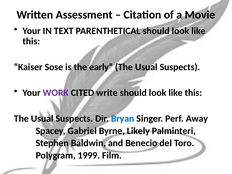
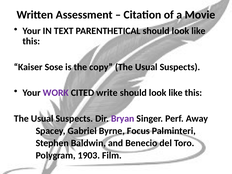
early: early -> copy (101, 67)
Bryan colour: blue -> purple (123, 119)
Likely: Likely -> Focus (138, 131)
1999: 1999 -> 1903 (89, 155)
